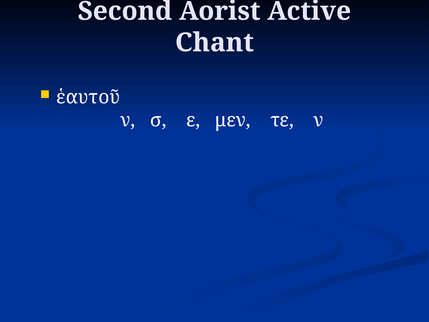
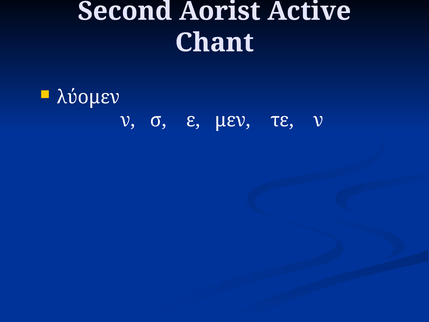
ἑαυτοῦ: ἑαυτοῦ -> λύομεν (88, 97)
